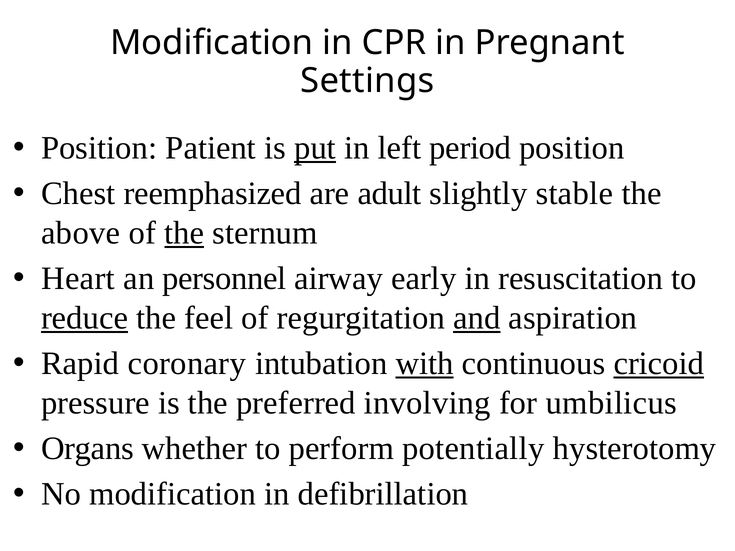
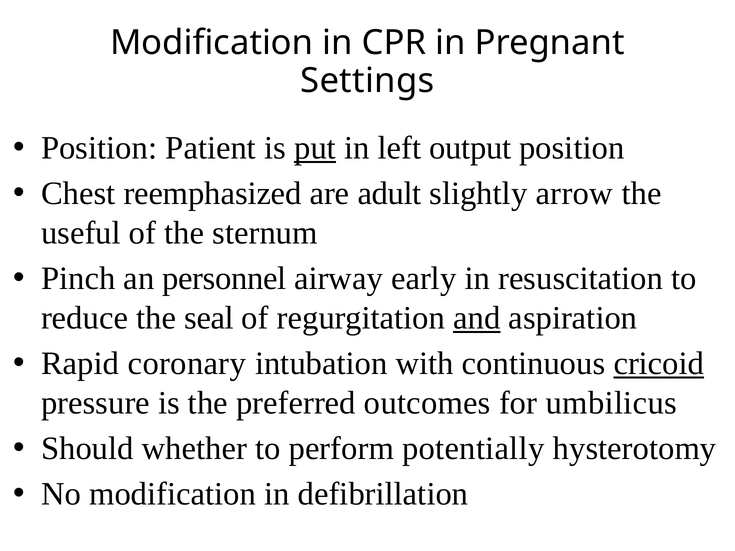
period: period -> output (470, 148)
stable: stable -> arrow (574, 194)
above: above -> useful (81, 233)
the underline: present -> none (184, 233)
Heart: Heart -> Pinch (78, 279)
reduce underline: present -> none (85, 318)
feel: feel -> seal (209, 318)
with underline: present -> none (425, 364)
involving: involving -> outcomes (427, 403)
Organs: Organs -> Should (87, 449)
